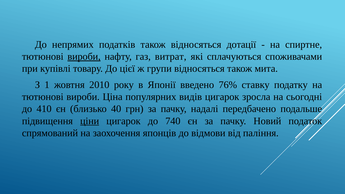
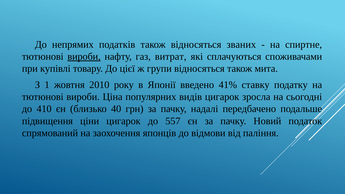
дотації: дотації -> званих (241, 45)
76%: 76% -> 41% (228, 85)
ціни underline: present -> none (90, 121)
740: 740 -> 557 (173, 121)
